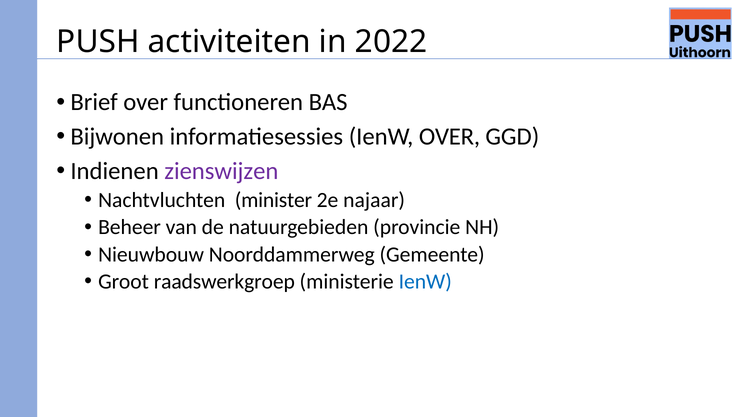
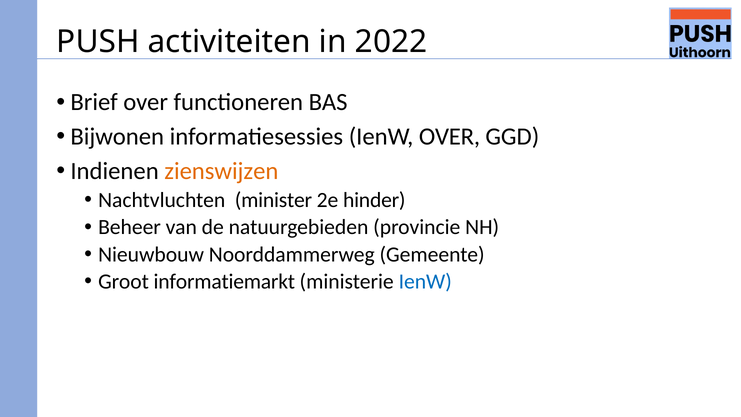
zienswijzen colour: purple -> orange (221, 171)
najaar: najaar -> hinder (374, 200)
raadswerkgroep: raadswerkgroep -> informatiemarkt (224, 282)
